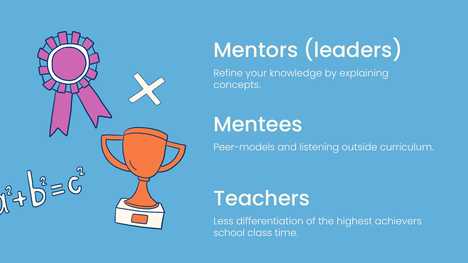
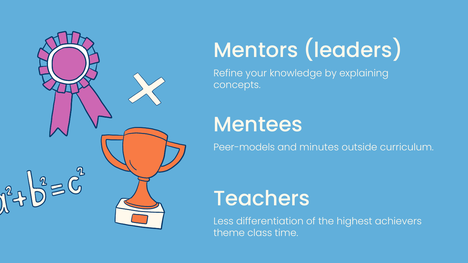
listening: listening -> minutes (319, 148)
school: school -> theme (229, 233)
